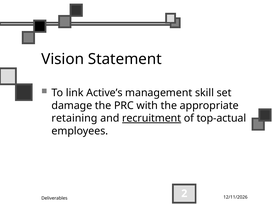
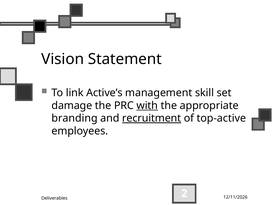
with underline: none -> present (147, 105)
retaining: retaining -> branding (75, 118)
top-actual: top-actual -> top-active (221, 118)
